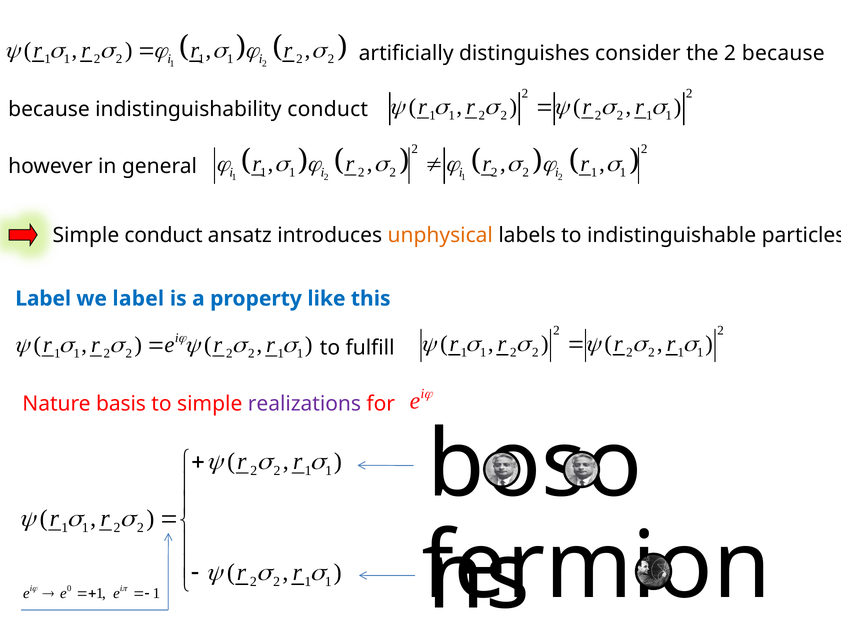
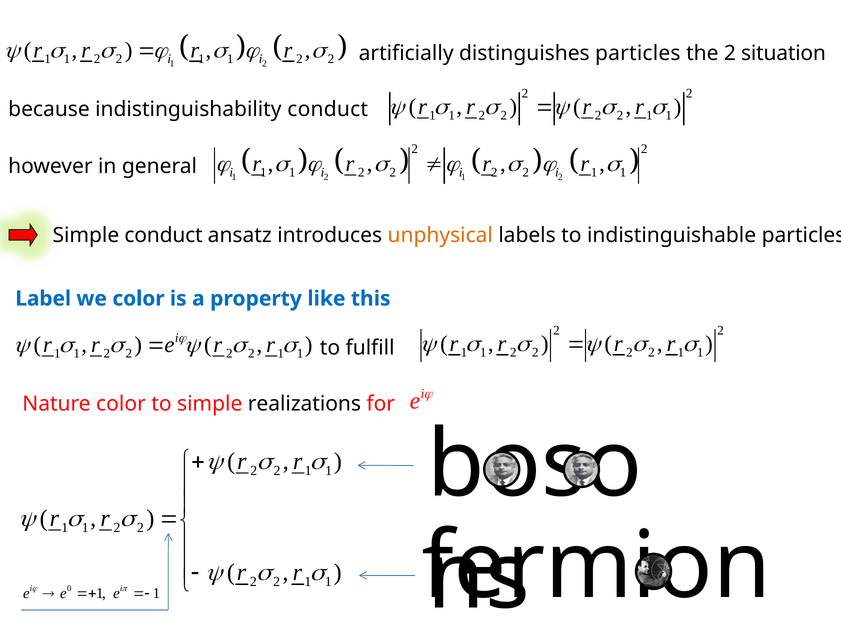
distinguishes consider: consider -> particles (638, 53)
2 because: because -> situation (784, 53)
we label: label -> color (139, 299)
Nature basis: basis -> color (121, 404)
realizations colour: purple -> black (304, 404)
